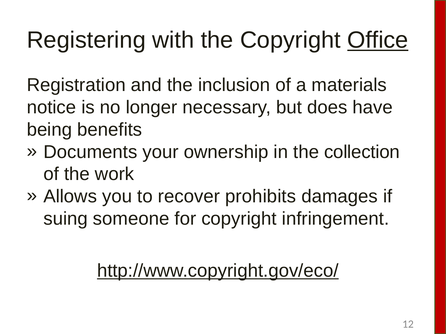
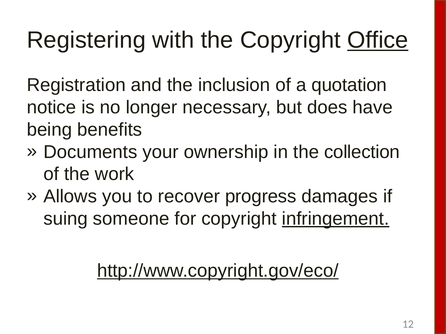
materials: materials -> quotation (349, 85)
prohibits: prohibits -> progress (261, 197)
infringement underline: none -> present (336, 219)
